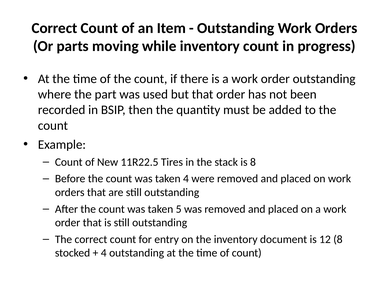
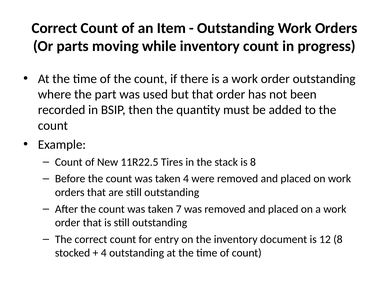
5: 5 -> 7 (179, 209)
